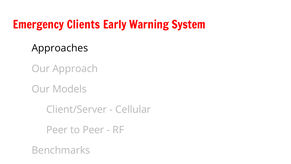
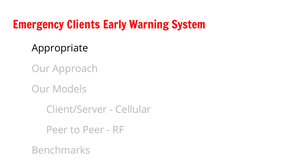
Approaches: Approaches -> Appropriate (60, 48)
